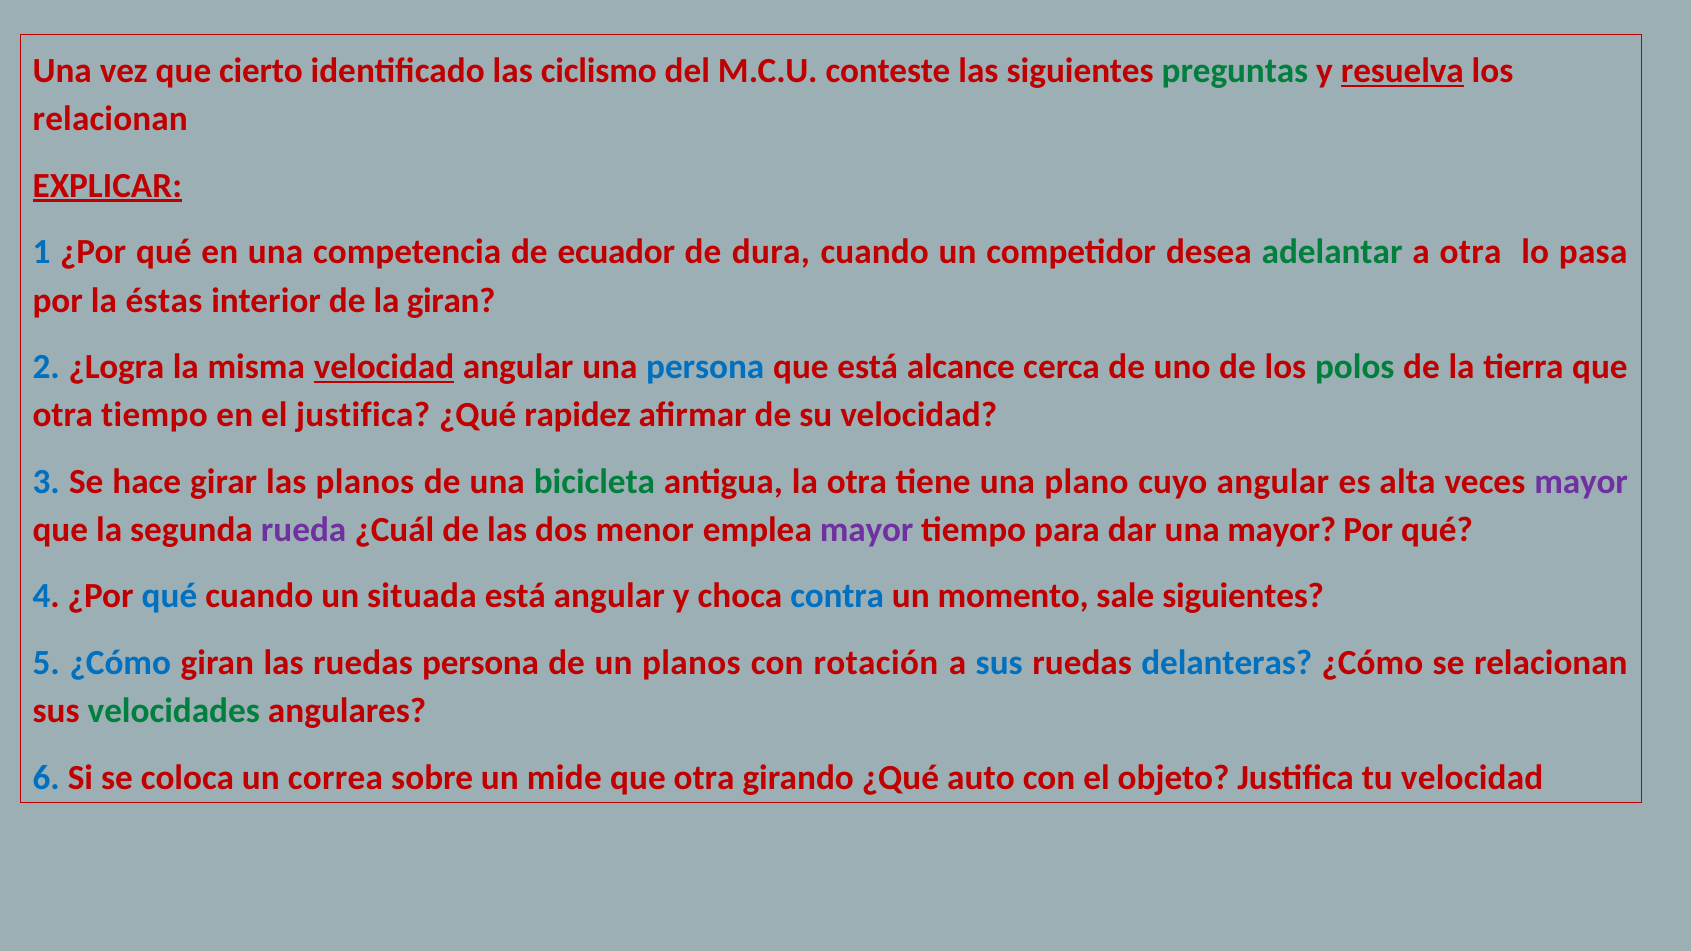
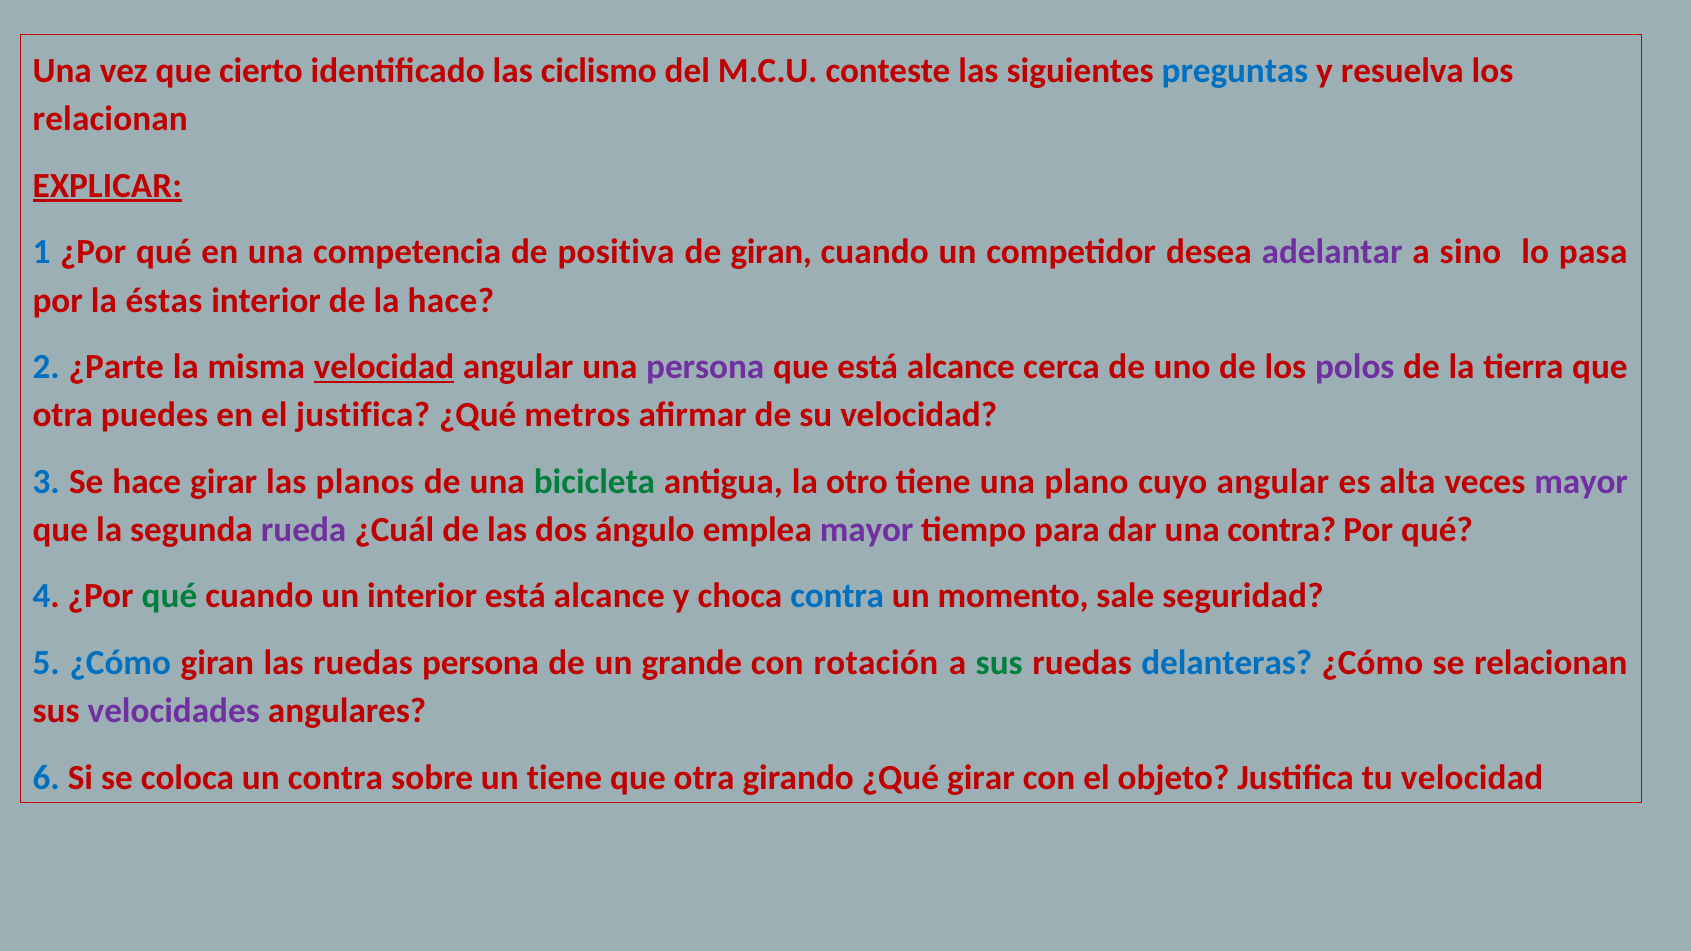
preguntas colour: green -> blue (1235, 71)
resuelva underline: present -> none (1402, 71)
ecuador: ecuador -> positiva (616, 252)
de dura: dura -> giran (771, 252)
adelantar colour: green -> purple (1332, 252)
a otra: otra -> sino (1470, 252)
la giran: giran -> hace (451, 300)
¿Logra: ¿Logra -> ¿Parte (116, 367)
persona colour: blue -> purple (705, 367)
polos colour: green -> purple (1355, 367)
otra tiempo: tiempo -> puedes (155, 415)
rapidez: rapidez -> metros (577, 415)
la otra: otra -> otro (857, 482)
menor: menor -> ángulo (645, 530)
una mayor: mayor -> contra (1282, 530)
qué colour: blue -> green (170, 596)
un situada: situada -> interior (422, 596)
angular: angular -> alcance (609, 596)
sale siguientes: siguientes -> seguridad (1243, 596)
un planos: planos -> grande (692, 663)
sus colour: blue -> green (999, 663)
velocidades colour: green -> purple (174, 711)
un correa: correa -> contra (335, 778)
un mide: mide -> tiene (564, 778)
¿Qué auto: auto -> girar (981, 778)
